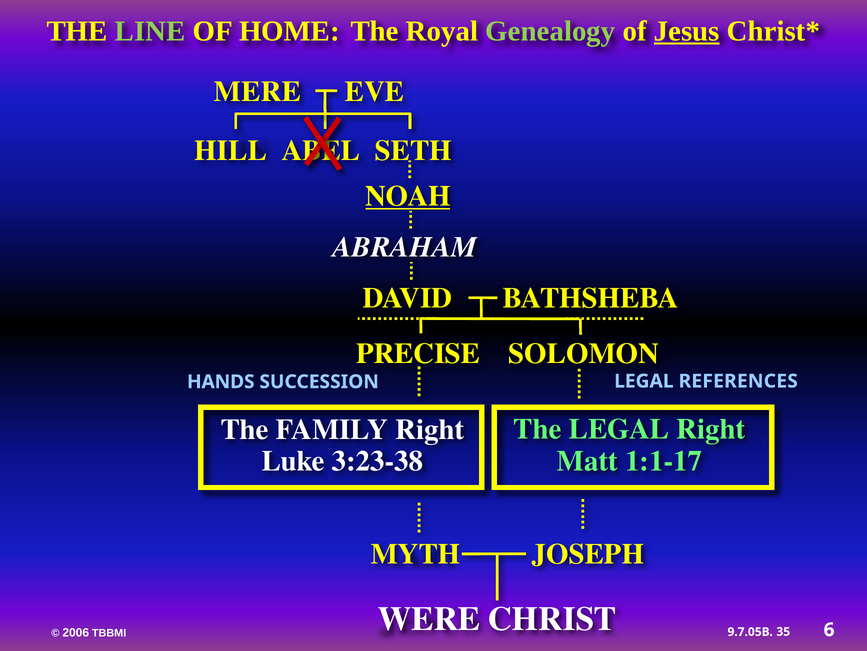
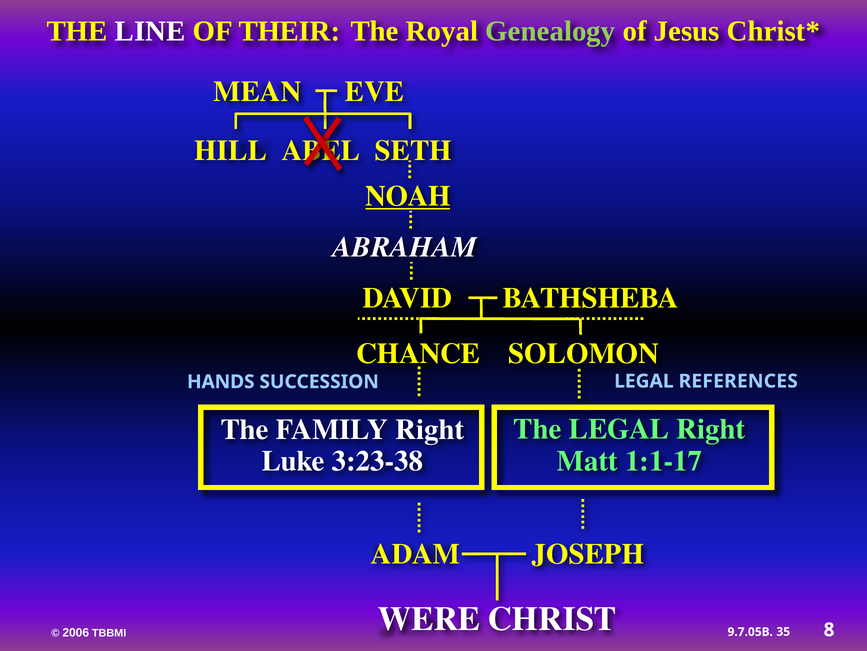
LINE colour: light green -> white (150, 31)
HOME: HOME -> THEIR (289, 31)
Jesus underline: present -> none (687, 31)
MERE: MERE -> MEAN (257, 91)
PRECISE: PRECISE -> CHANCE (418, 353)
MYTH: MYTH -> ADAM (415, 553)
6: 6 -> 8 (829, 629)
